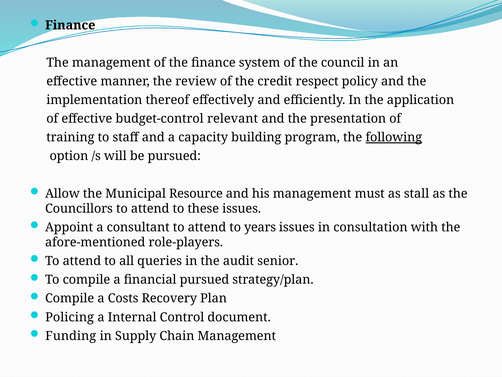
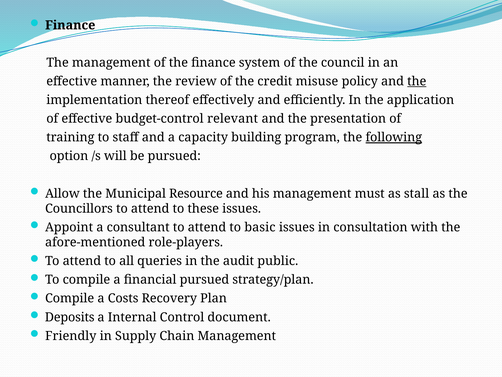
respect: respect -> misuse (317, 81)
the underline: none -> present (417, 81)
years: years -> basic (260, 227)
senior: senior -> public (278, 261)
Policing: Policing -> Deposits (70, 317)
Funding: Funding -> Friendly (71, 335)
